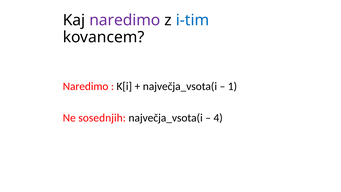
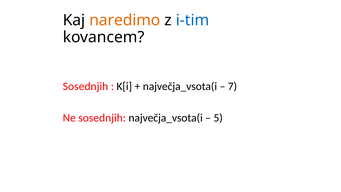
naredimo colour: purple -> orange (125, 20)
Naredimo: Naredimo -> Sosednjih (85, 86)
1: 1 -> 7 (232, 86)
4: 4 -> 5 (218, 118)
